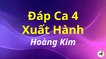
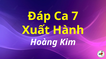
4: 4 -> 7 (75, 16)
